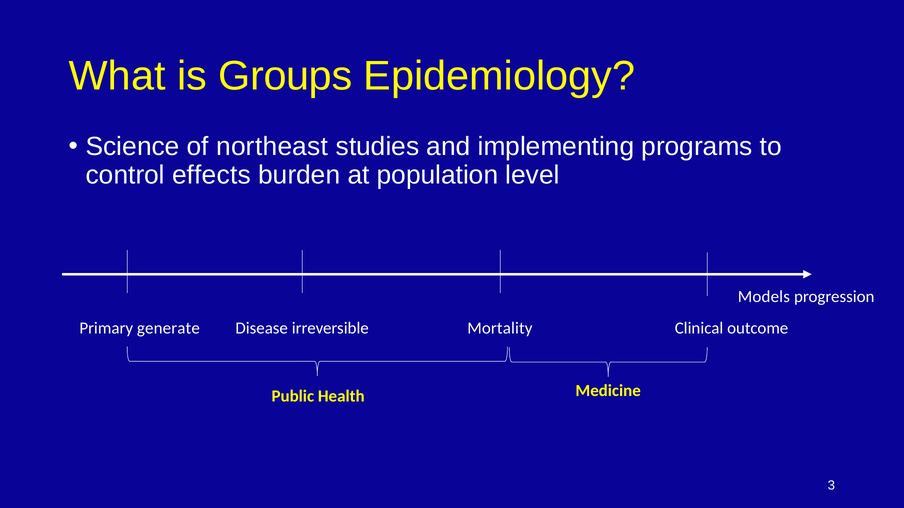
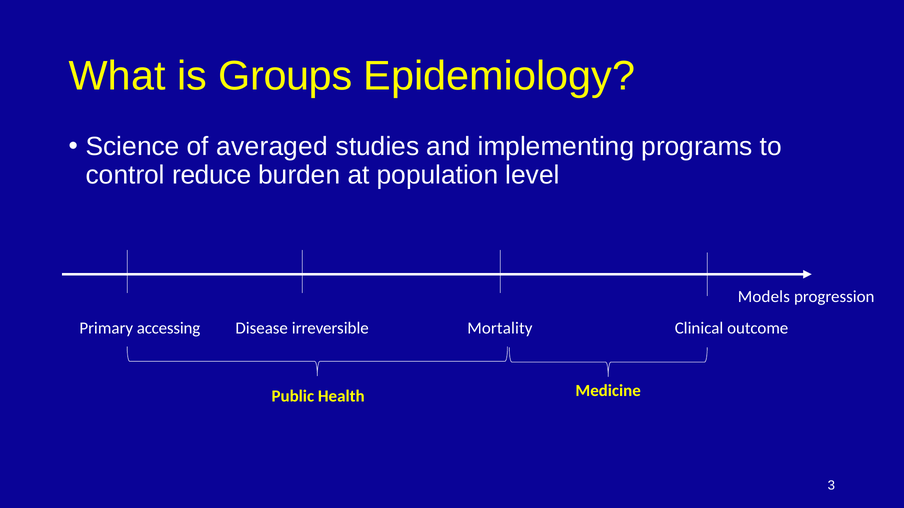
northeast: northeast -> averaged (272, 147)
effects: effects -> reduce (212, 175)
generate: generate -> accessing (169, 329)
